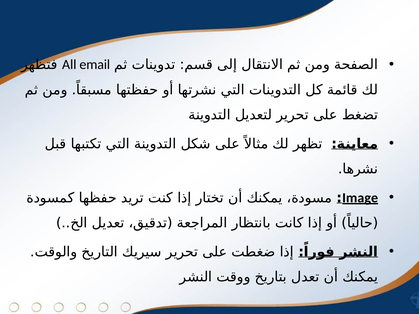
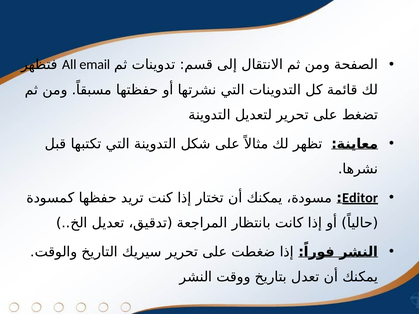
Image: Image -> Editor (360, 198)
